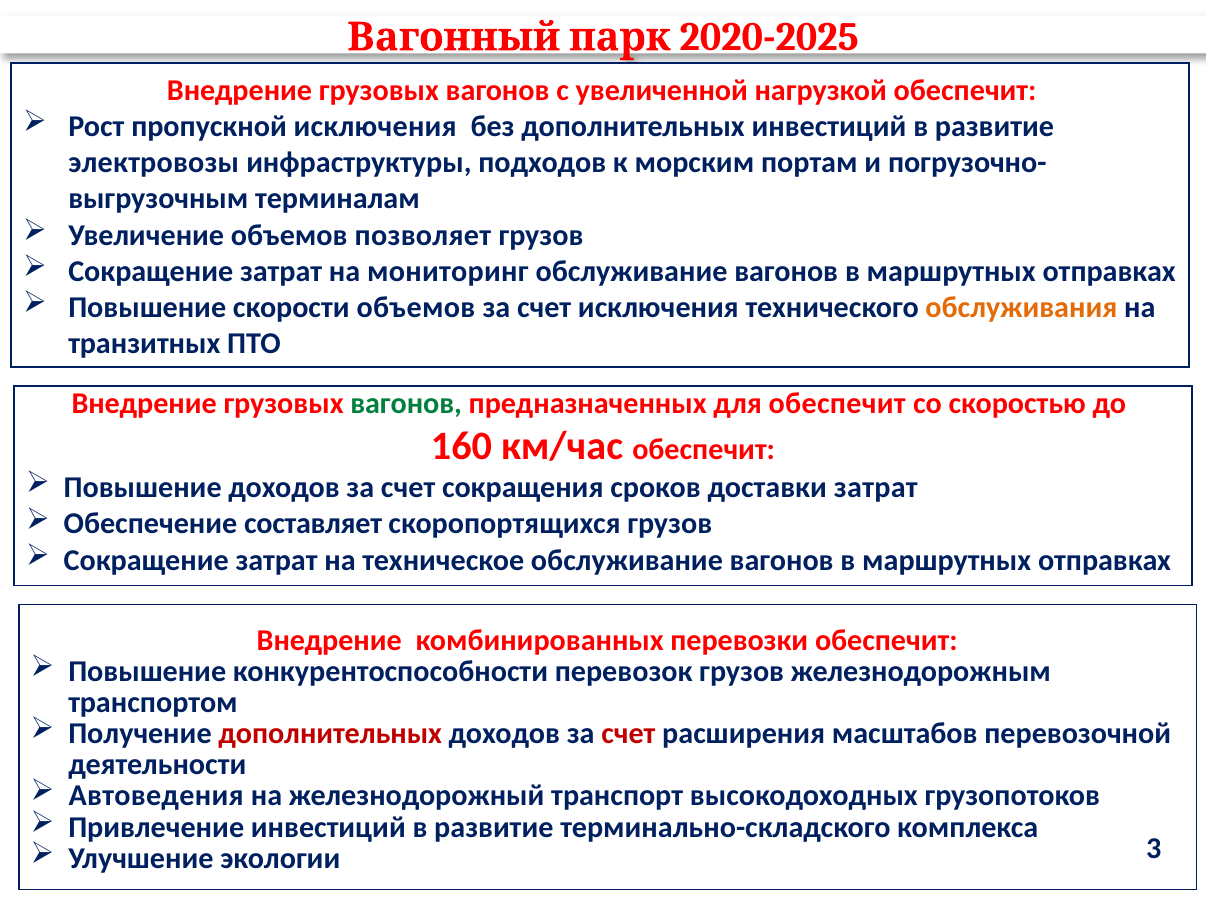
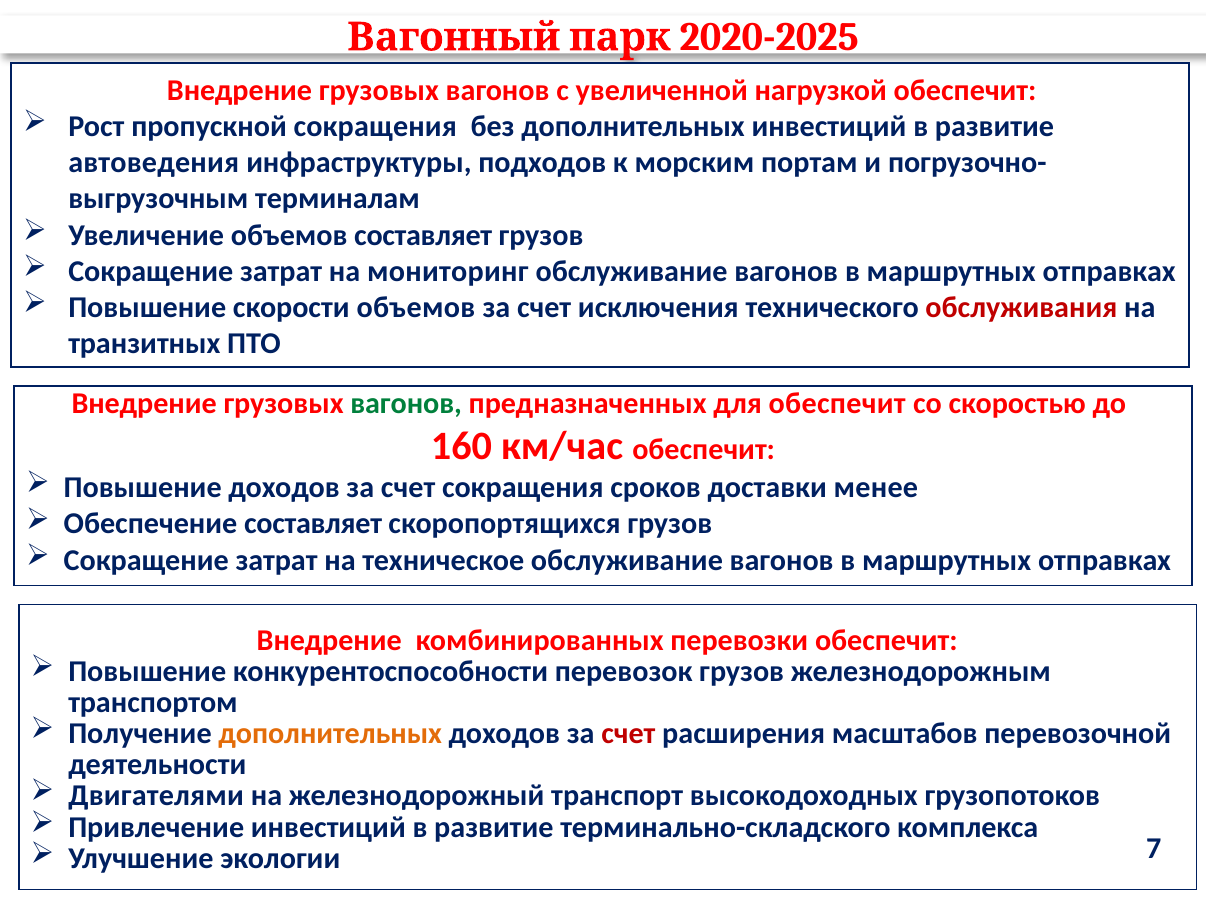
пропускной исключения: исключения -> сокращения (375, 126)
электровозы: электровозы -> автоведения (154, 163)
объемов позволяет: позволяет -> составляет (423, 235)
обслуживания colour: orange -> red (1021, 307)
доставки затрат: затрат -> менее (876, 488)
дополнительных colour: red -> orange (330, 733)
Автоведения: Автоведения -> Двигателями (156, 795)
3: 3 -> 7 (1154, 848)
